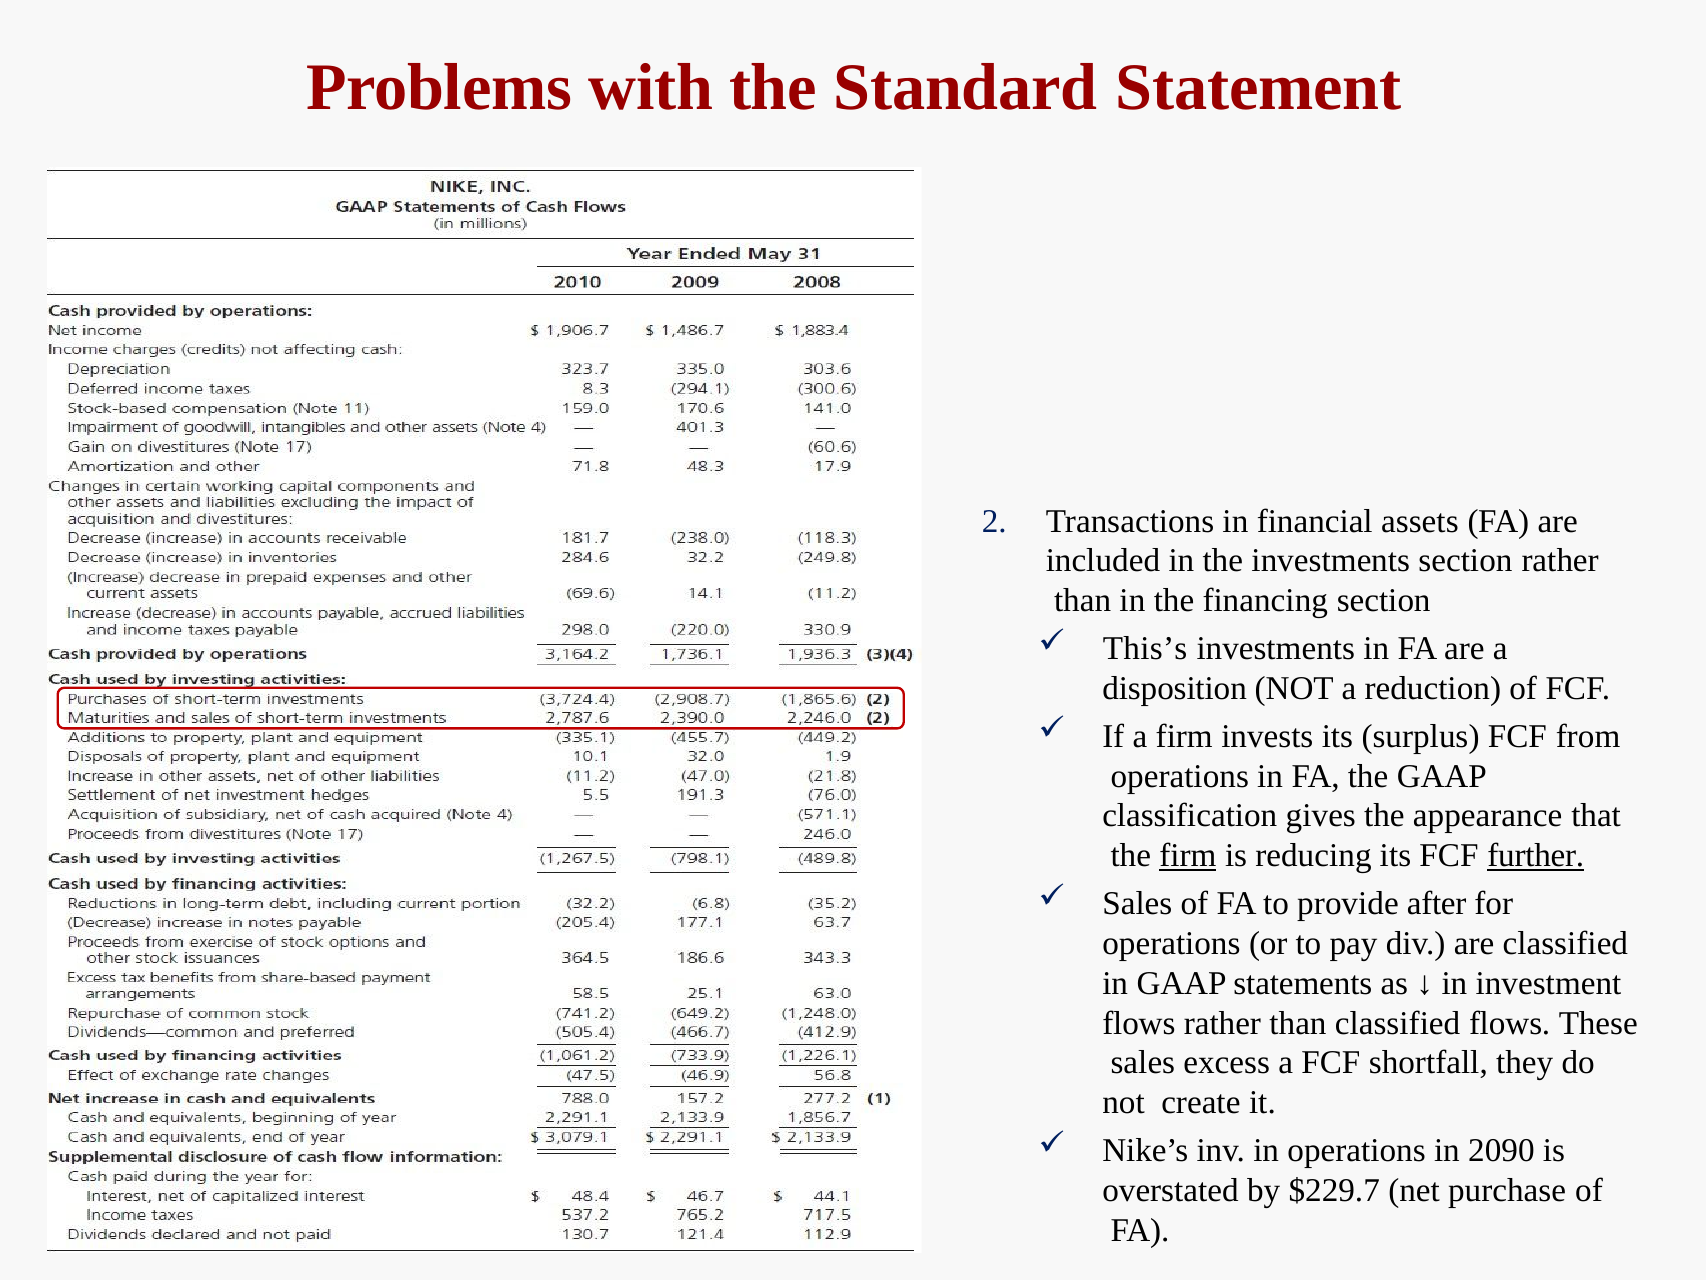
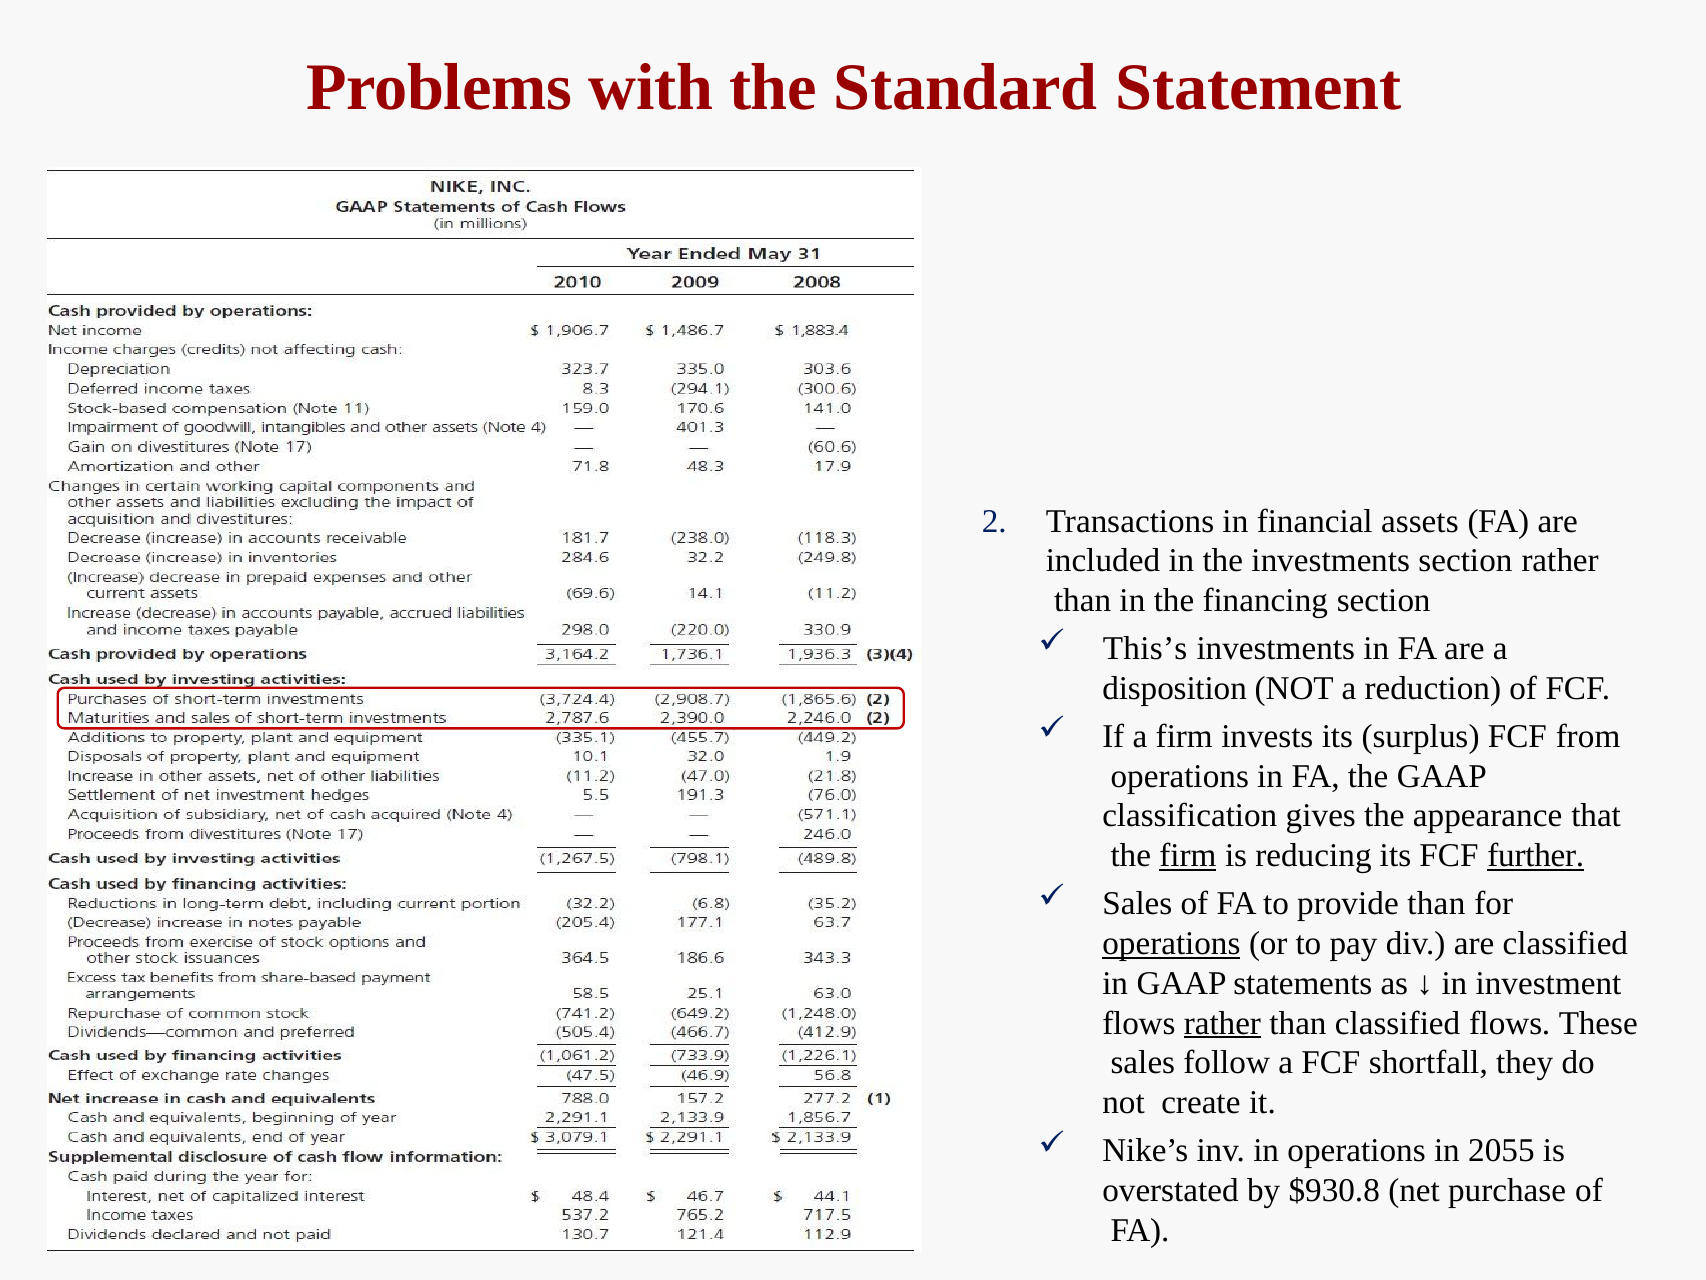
provide after: after -> than (1436, 903)
operations underline: none -> present (1171, 943)
rather underline: none -> present (1222, 1023)
excess: excess -> follow (1227, 1063)
2090: 2090 -> 2055 (1501, 1150)
$229.7: $229.7 -> $930.8 (1334, 1190)
